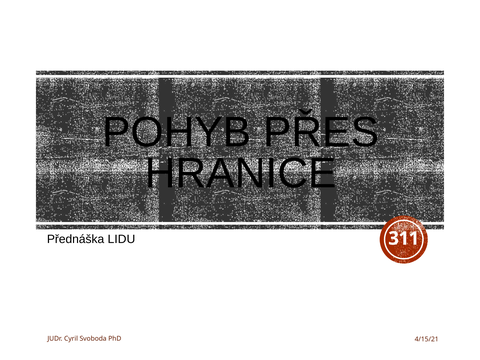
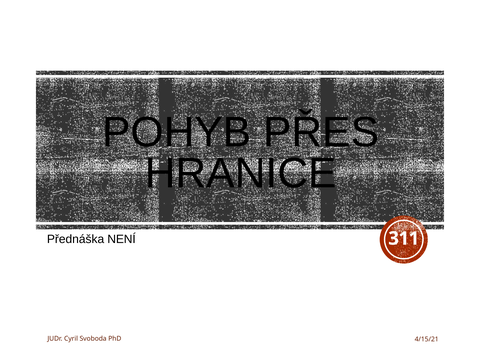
LIDU: LIDU -> NENÍ (122, 239)
